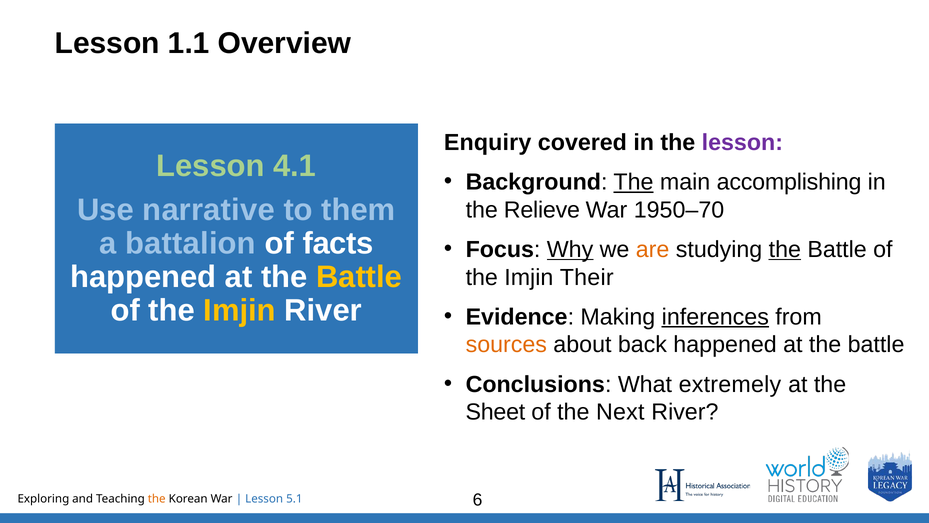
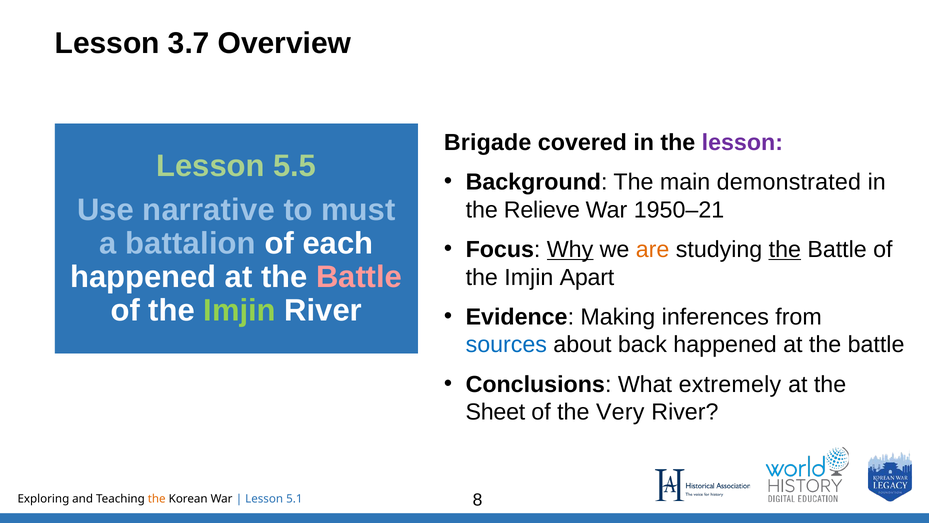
1.1: 1.1 -> 3.7 (189, 43)
Enquiry: Enquiry -> Brigade (488, 142)
4.1: 4.1 -> 5.5 (295, 166)
The underline: present -> none (633, 182)
accomplishing: accomplishing -> demonstrated (789, 182)
them: them -> must (358, 210)
1950–70: 1950–70 -> 1950–21 (679, 210)
facts: facts -> each (338, 244)
Battle colour: yellow -> pink (359, 277)
Their: Their -> Apart (587, 277)
Imjin colour: yellow -> light green (240, 310)
inferences underline: present -> none (715, 317)
sources colour: orange -> blue (506, 345)
Next: Next -> Very (620, 412)
6: 6 -> 8 (477, 499)
